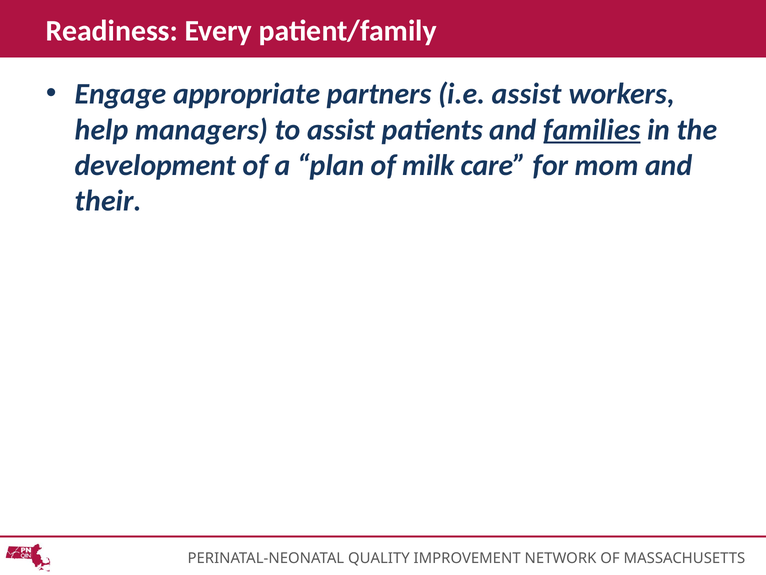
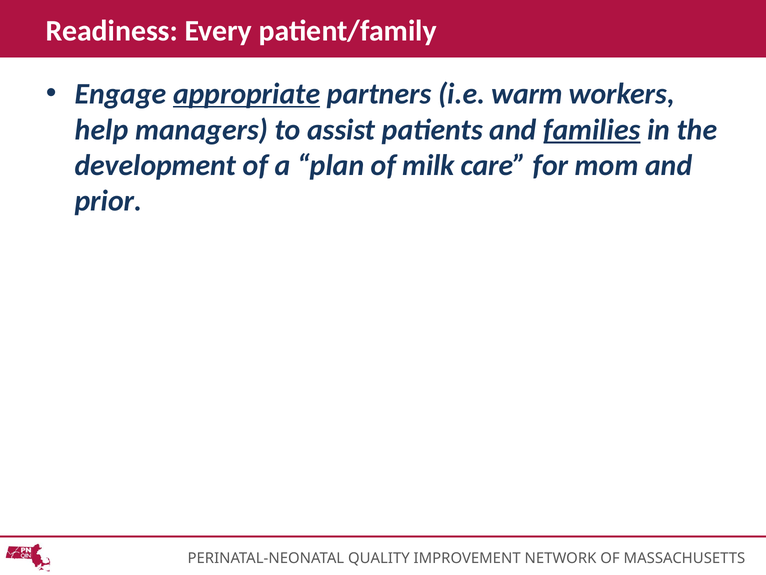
appropriate underline: none -> present (247, 94)
i.e assist: assist -> warm (527, 94)
their: their -> prior (108, 201)
